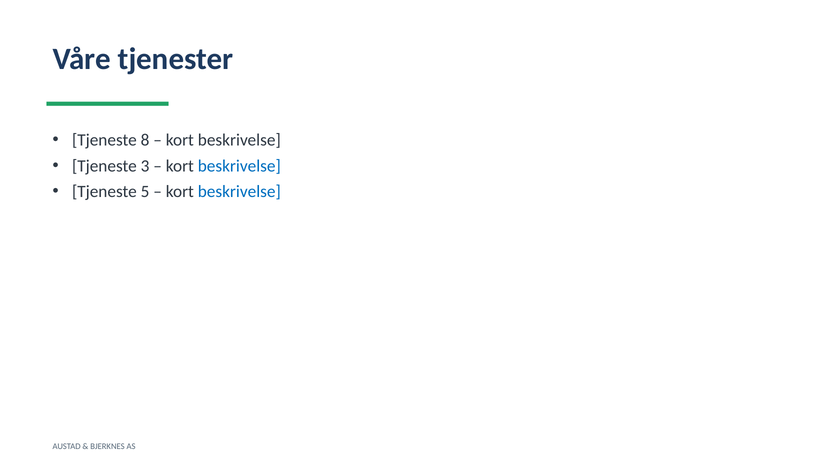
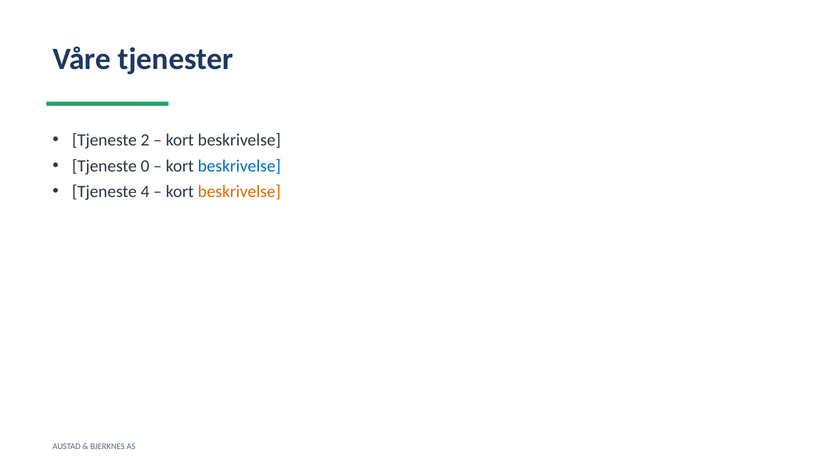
8: 8 -> 2 (145, 140)
3: 3 -> 0 (145, 166)
5: 5 -> 4 (145, 192)
beskrivelse colour: blue -> orange (239, 192)
